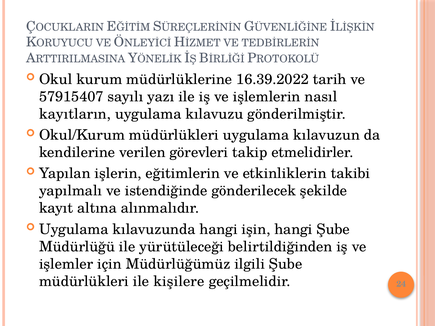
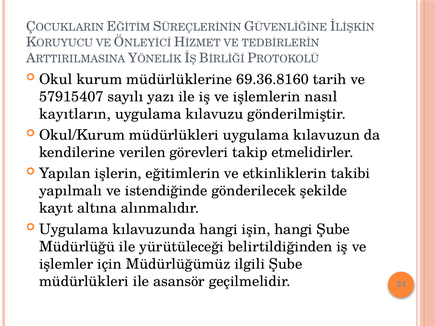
16.39.2022: 16.39.2022 -> 69.36.8160 (273, 79)
kişilere: kişilere -> asansör (179, 282)
